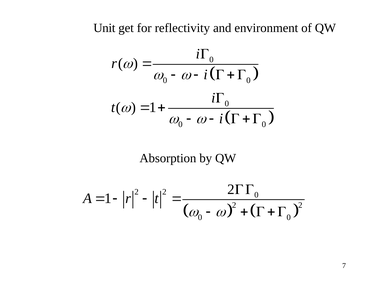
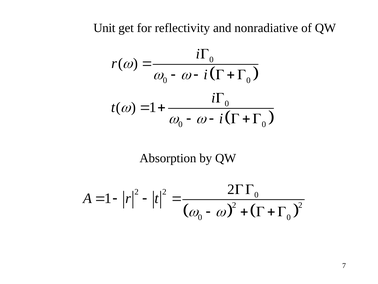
environment: environment -> nonradiative (266, 28)
